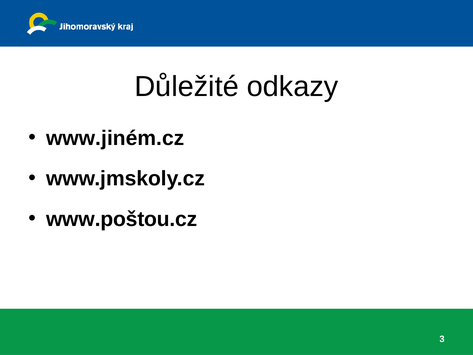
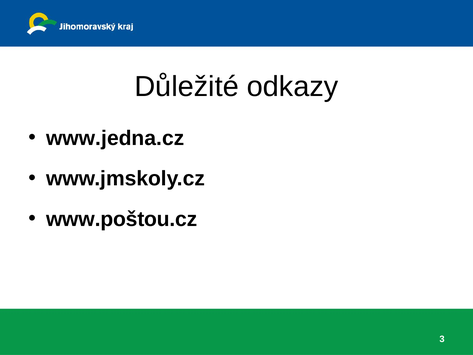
www.jiném.cz: www.jiném.cz -> www.jedna.cz (115, 138)
